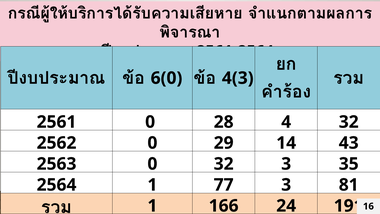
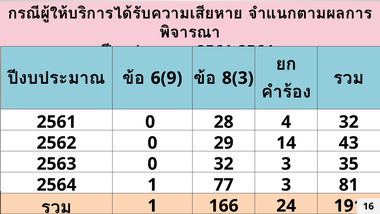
6(0: 6(0 -> 6(9 (167, 78)
4(3: 4(3 -> 8(3 (238, 78)
